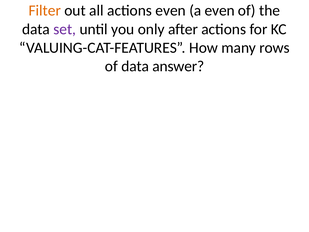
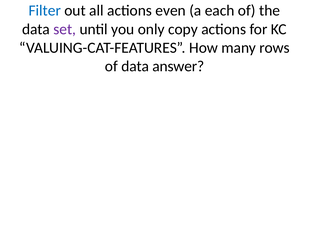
Filter colour: orange -> blue (45, 11)
a even: even -> each (220, 11)
after: after -> copy (183, 29)
